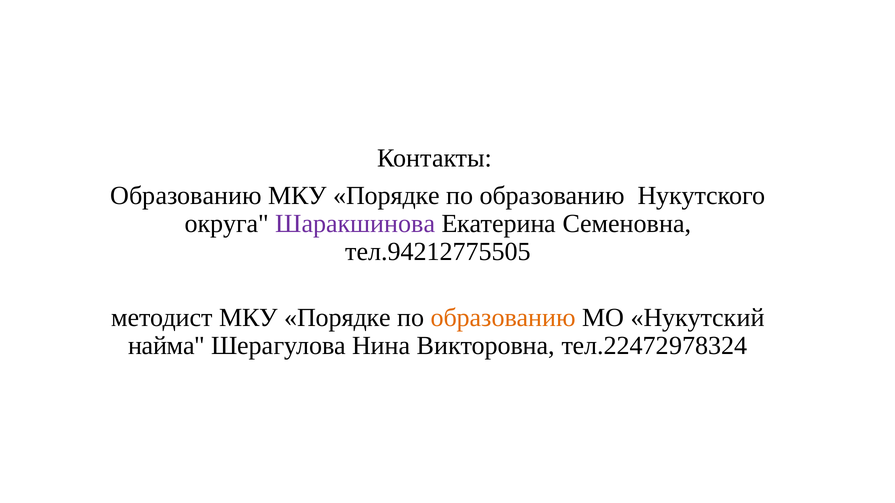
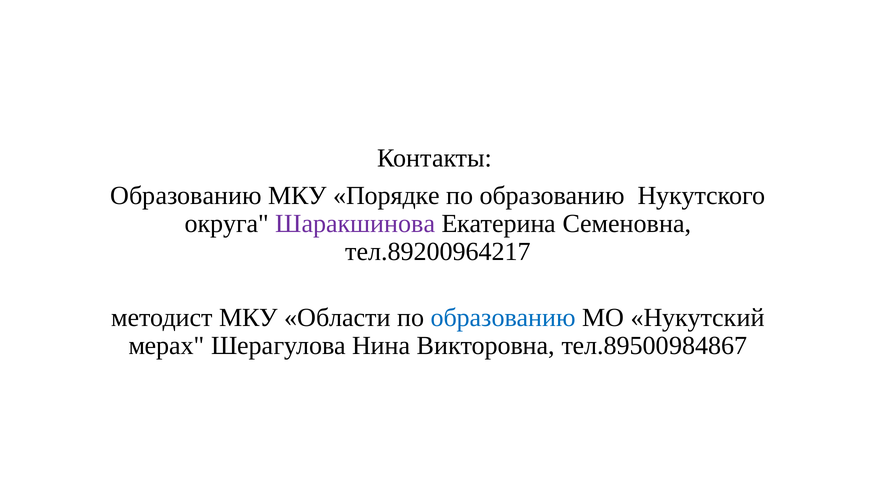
тел.94212775505: тел.94212775505 -> тел.89200964217 (438, 252)
методист МКУ Порядке: Порядке -> Области (338, 318)
образованию colour: orange -> blue (503, 318)
найма: найма -> мерах (167, 346)
тел.22472978324: тел.22472978324 -> тел.89500984867 (654, 346)
